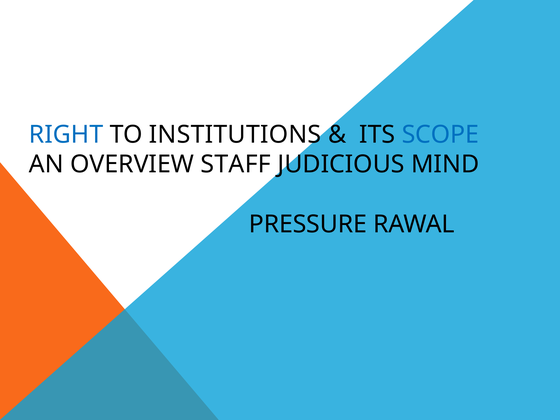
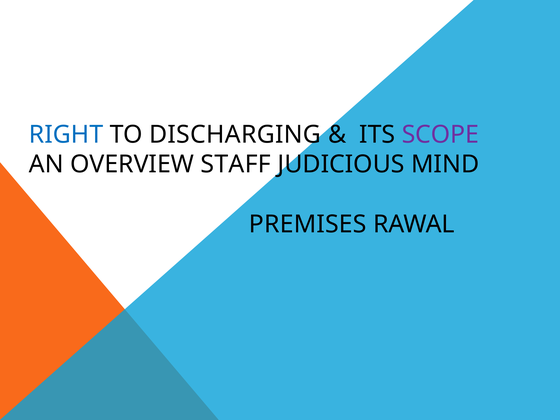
INSTITUTIONS: INSTITUTIONS -> DISCHARGING (235, 135)
SCOPE colour: blue -> purple (440, 135)
PRESSURE: PRESSURE -> PREMISES (308, 224)
